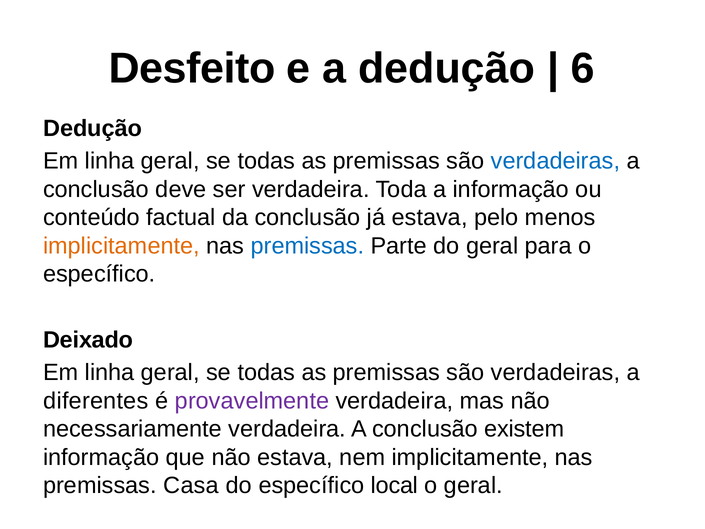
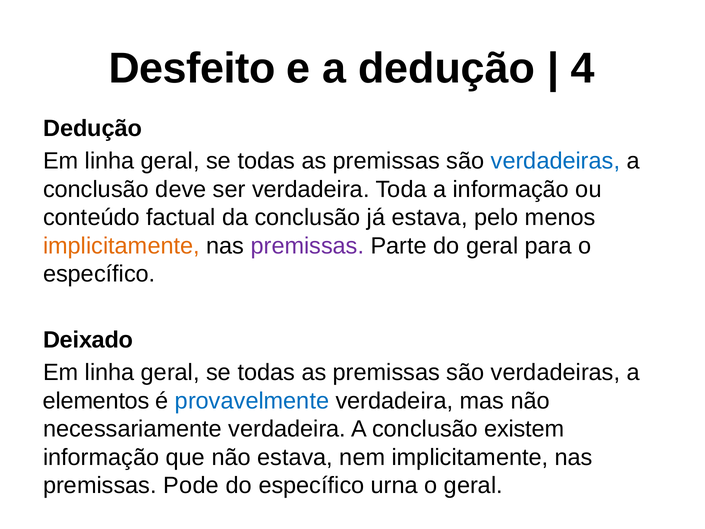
6: 6 -> 4 (583, 68)
premissas colour: blue -> purple (307, 246)
diferentes: diferentes -> elementos (96, 401)
provavelmente colour: purple -> blue (252, 401)
Casa: Casa -> Pode (191, 485)
local: local -> urna (394, 485)
